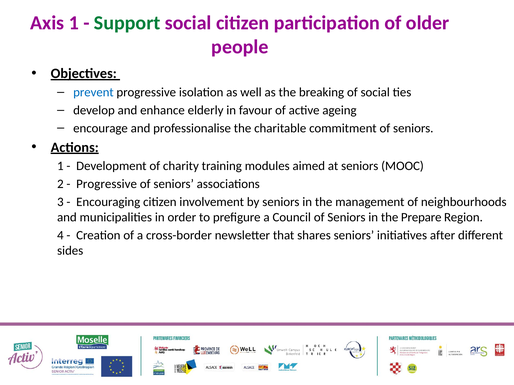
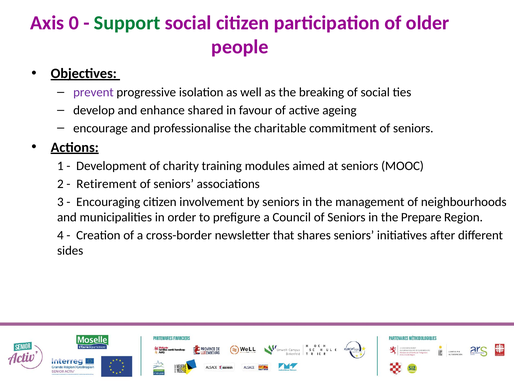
Axis 1: 1 -> 0 (74, 23)
prevent colour: blue -> purple (93, 92)
elderly: elderly -> shared (206, 110)
Progressive: Progressive -> Retirement (107, 184)
